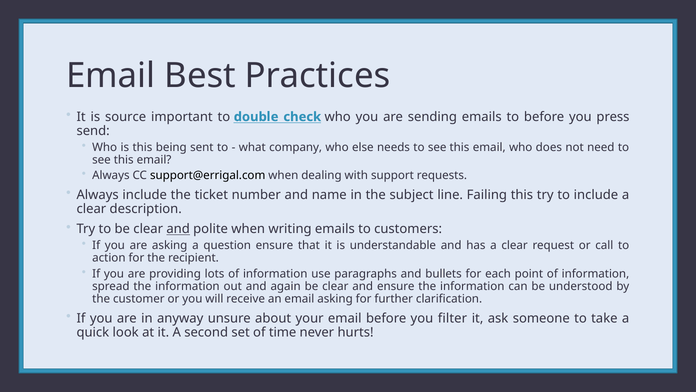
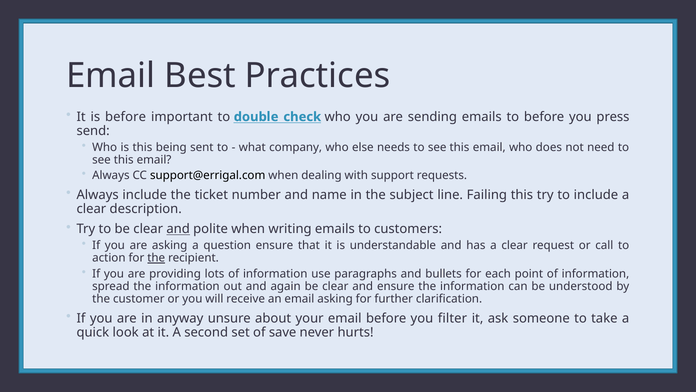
is source: source -> before (126, 117)
the underline: none -> present (156, 258)
time: time -> save (283, 332)
